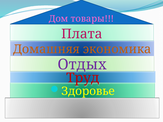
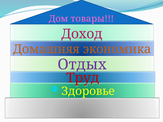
Плата: Плата -> Доход (82, 34)
